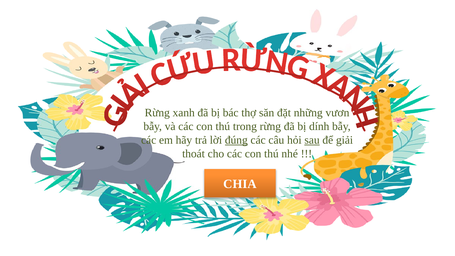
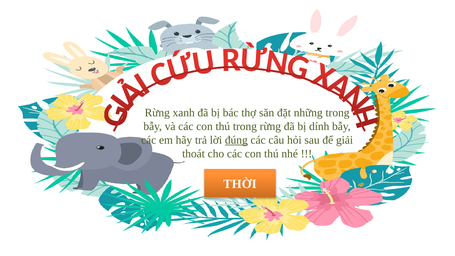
những vươn: vươn -> trong (337, 113)
sau underline: present -> none (312, 140)
CHIA: CHIA -> THỜI (240, 184)
